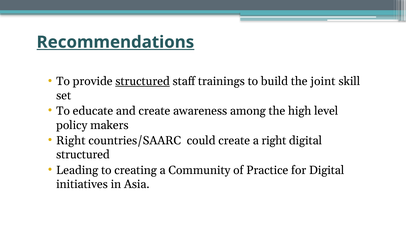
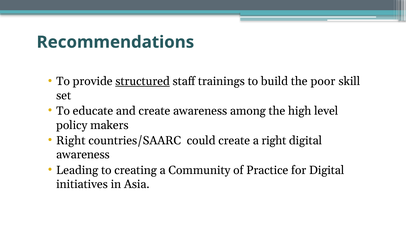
Recommendations underline: present -> none (115, 42)
joint: joint -> poor (323, 82)
structured: structured -> awareness (83, 155)
